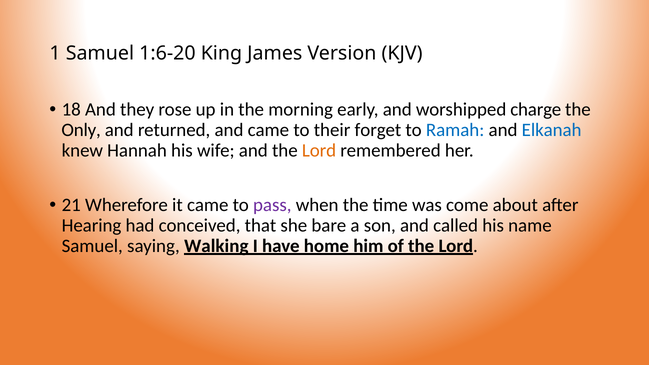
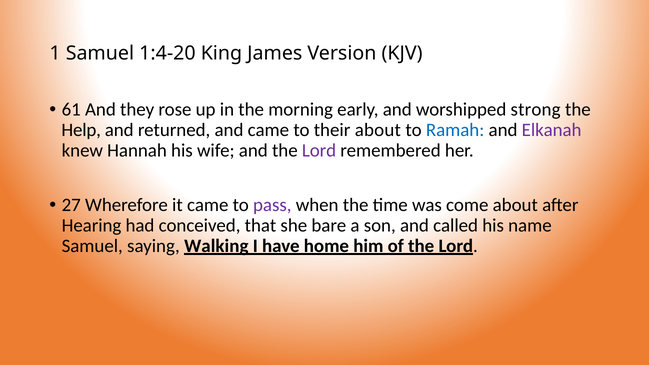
1:6-20: 1:6-20 -> 1:4-20 (167, 53)
18: 18 -> 61 (71, 110)
charge: charge -> strong (536, 110)
Only: Only -> Help (81, 130)
their forget: forget -> about (378, 130)
Elkanah colour: blue -> purple (552, 130)
Lord colour: orange -> purple (319, 151)
21: 21 -> 27 (71, 205)
